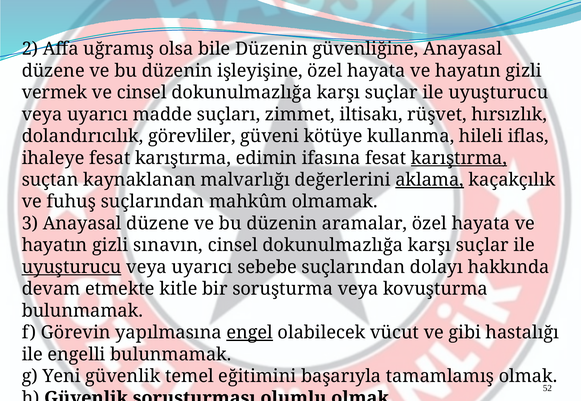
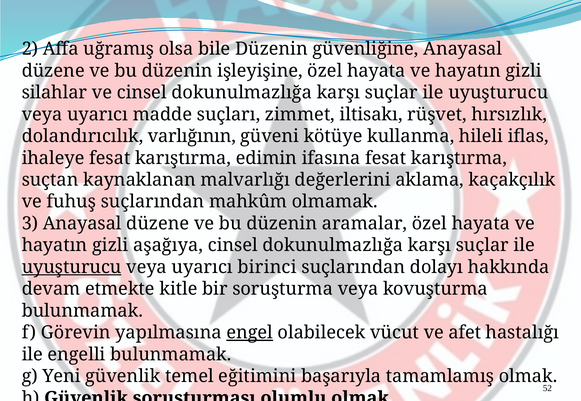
vermek: vermek -> silahlar (54, 92)
görevliler: görevliler -> varlığının (192, 136)
karıştırma underline: present -> none (459, 158)
aklama underline: present -> none (430, 180)
sınavın: sınavın -> aşağıya (168, 245)
sebebe: sebebe -> birinci (267, 267)
gibi: gibi -> afet (465, 332)
